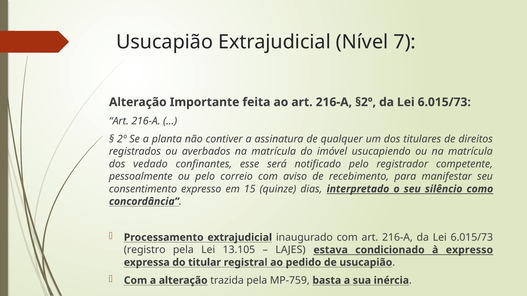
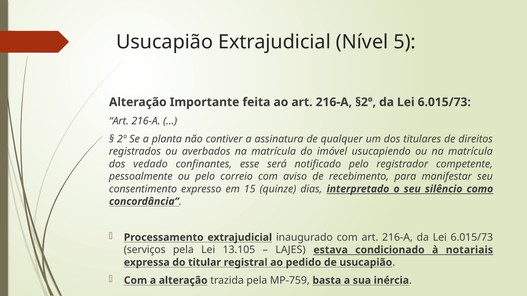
7: 7 -> 5 (405, 42)
registro: registro -> serviços (145, 250)
à expresso: expresso -> notariais (469, 250)
